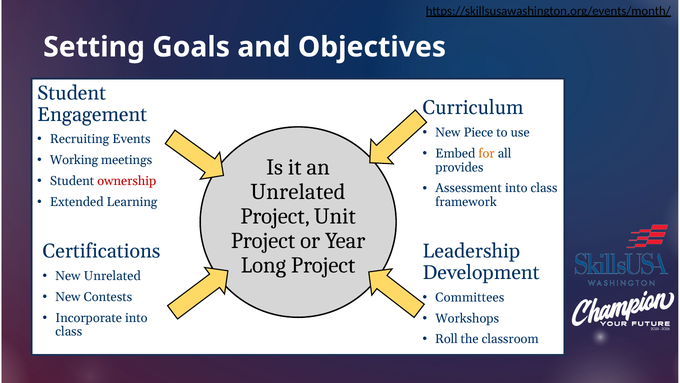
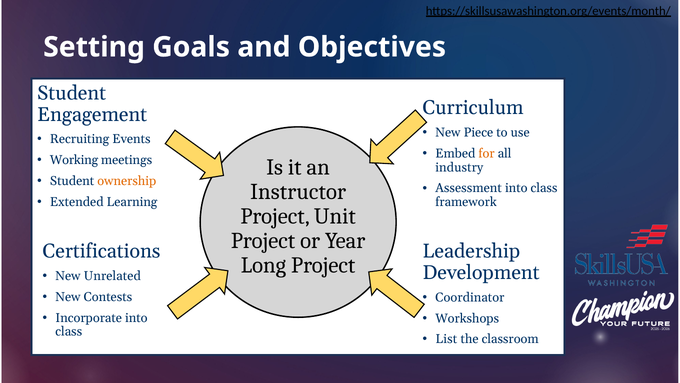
provides: provides -> industry (459, 167)
ownership colour: red -> orange (127, 181)
Unrelated: Unrelated -> Instructor (298, 191)
Committees: Committees -> Coordinator (470, 297)
Roll: Roll -> List (446, 339)
